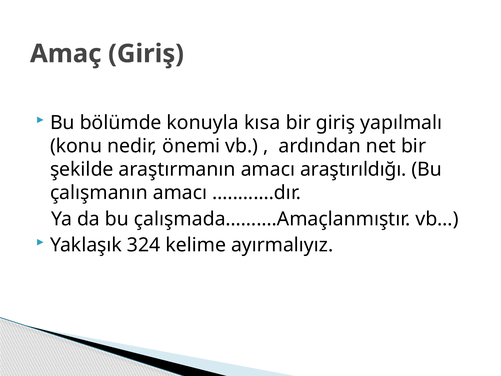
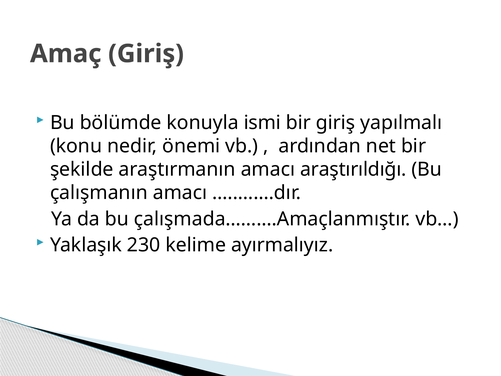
kısa: kısa -> ismi (262, 123)
324: 324 -> 230 (144, 245)
